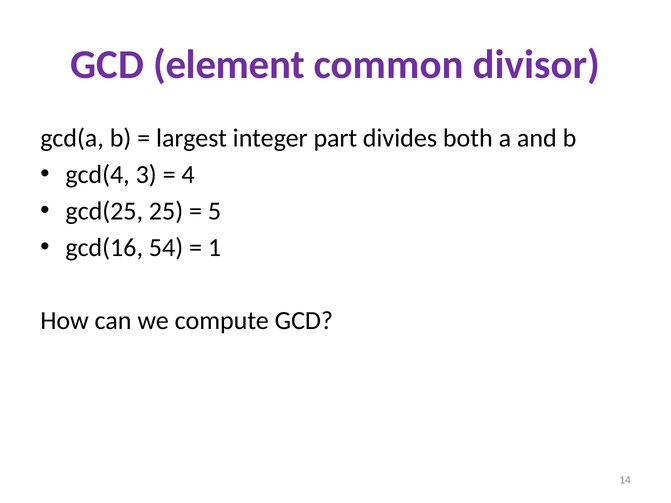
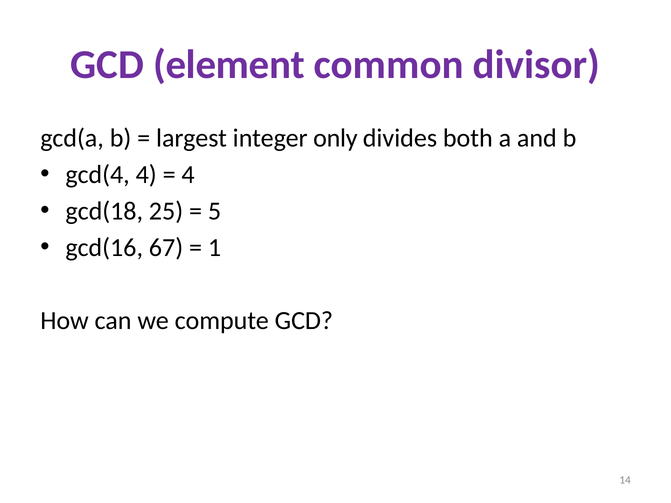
part: part -> only (335, 138)
gcd(4 3: 3 -> 4 (146, 175)
gcd(25: gcd(25 -> gcd(18 (104, 211)
54: 54 -> 67 (166, 248)
